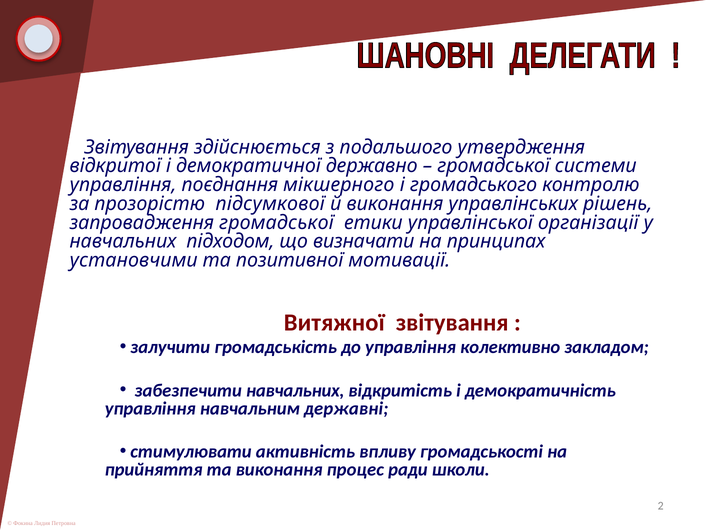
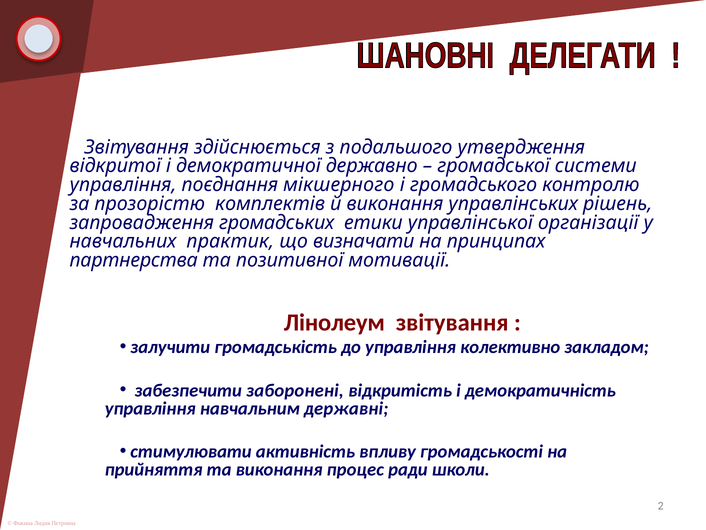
підсумкової: підсумкової -> комплектів (270, 203)
запровадження громадської: громадської -> громадських (277, 222)
підходом: підходом -> практик (230, 241)
установчими: установчими -> партнерства (134, 260)
Витяжної: Витяжної -> Лінолеум (334, 322)
забезпечити навчальних: навчальних -> заборонені (295, 390)
